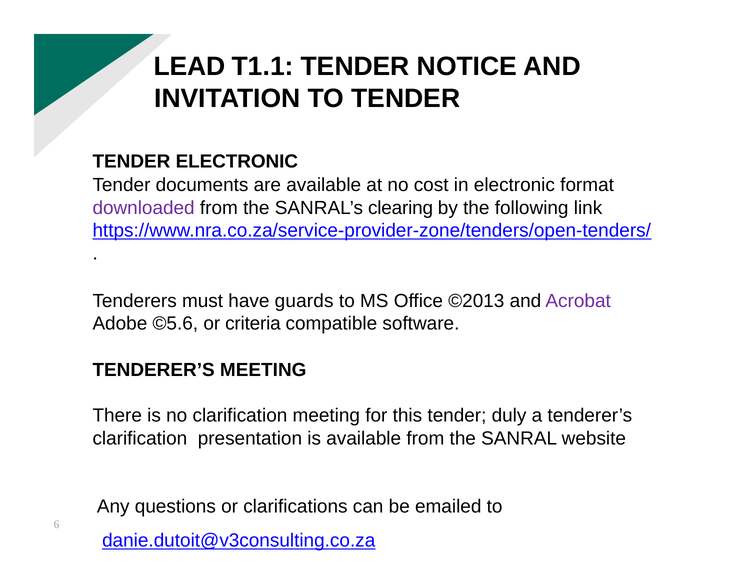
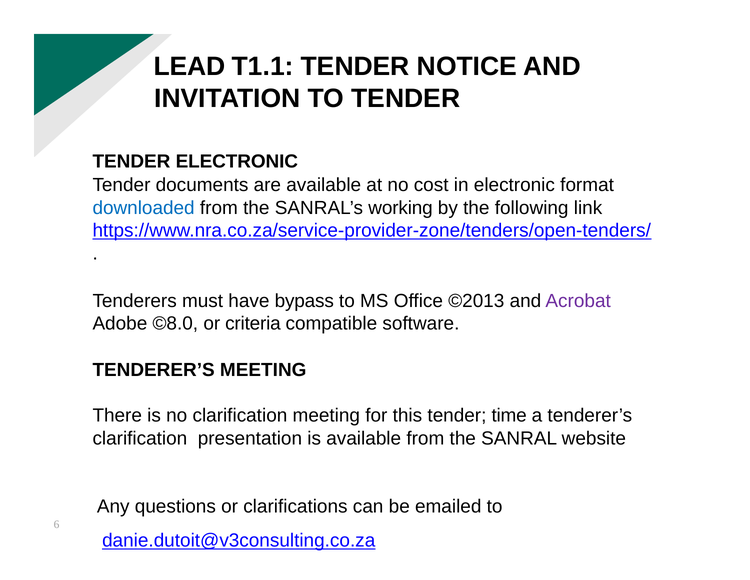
downloaded colour: purple -> blue (144, 208)
clearing: clearing -> working (401, 208)
guards: guards -> bypass (304, 301)
©5.6: ©5.6 -> ©8.0 (175, 323)
duly: duly -> time (509, 415)
